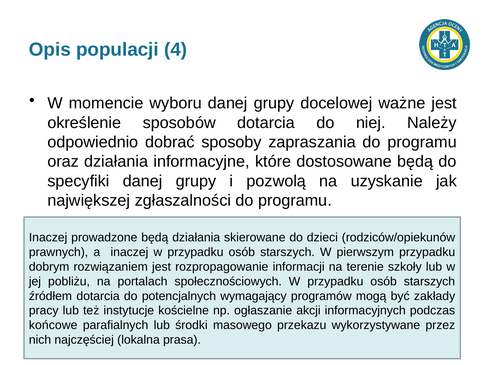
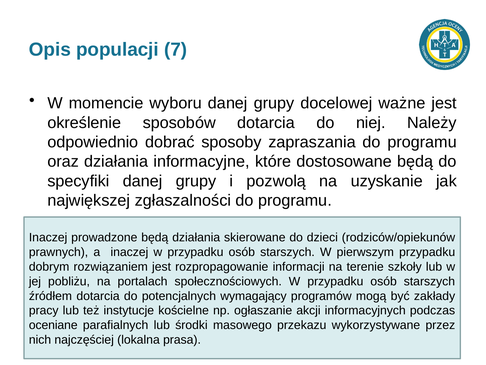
4: 4 -> 7 (176, 49)
końcowe: końcowe -> oceniane (53, 325)
